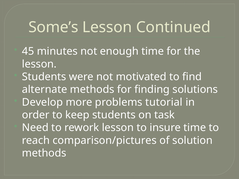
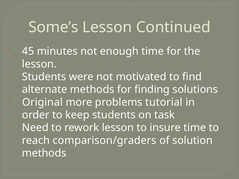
Develop: Develop -> Original (42, 102)
comparison/pictures: comparison/pictures -> comparison/graders (105, 141)
